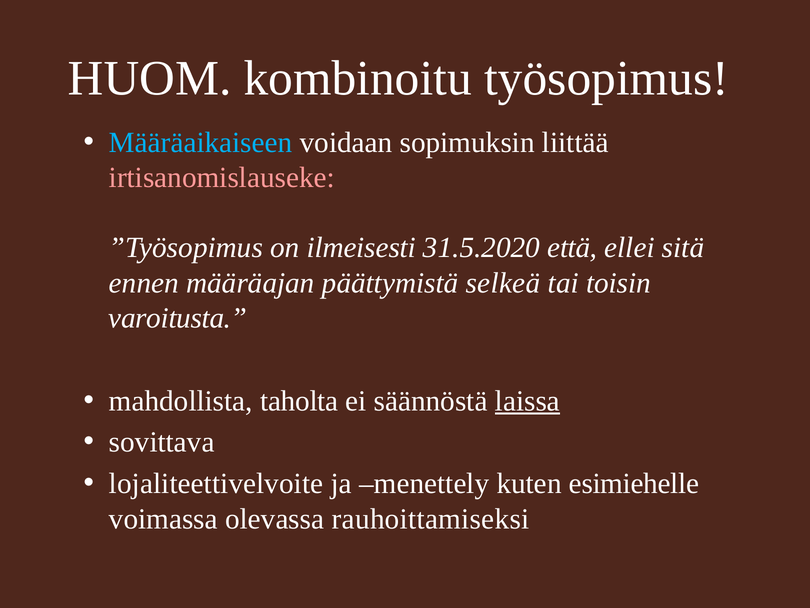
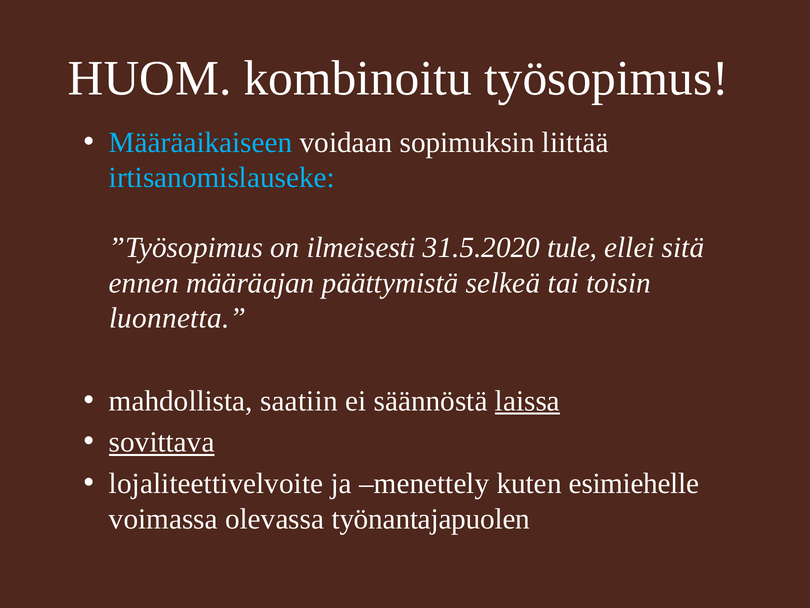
irtisanomislauseke colour: pink -> light blue (222, 177)
että: että -> tule (572, 248)
varoitusta: varoitusta -> luonnetta (178, 318)
taholta: taholta -> saatiin (299, 401)
sovittava underline: none -> present (162, 442)
rauhoittamiseksi: rauhoittamiseksi -> työnantajapuolen (431, 518)
